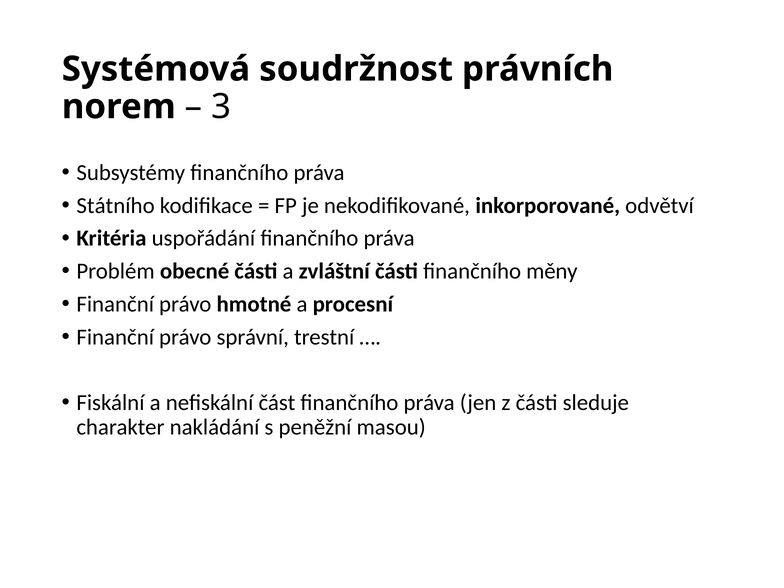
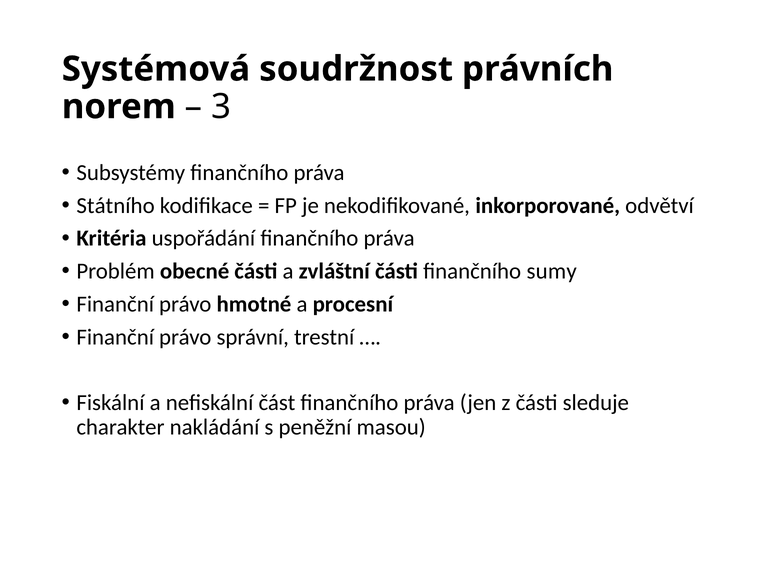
měny: měny -> sumy (552, 271)
